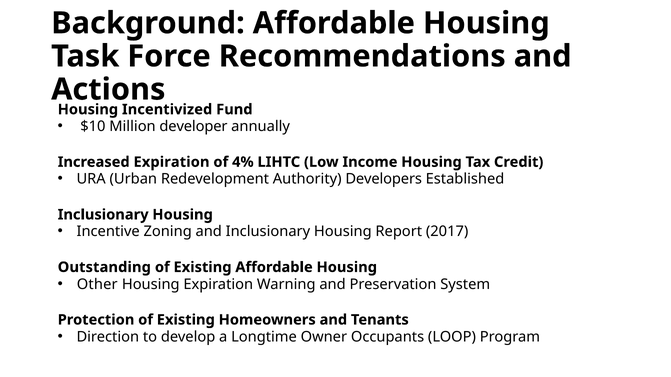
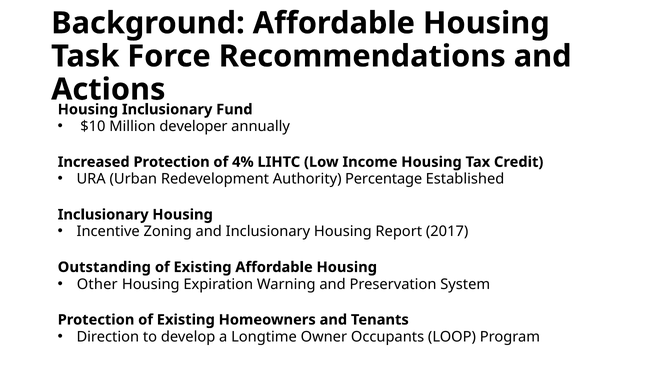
Incentivized: Incentivized -> Inclusionary (167, 110)
Increased Expiration: Expiration -> Protection (172, 162)
Developers: Developers -> Percentage (384, 179)
